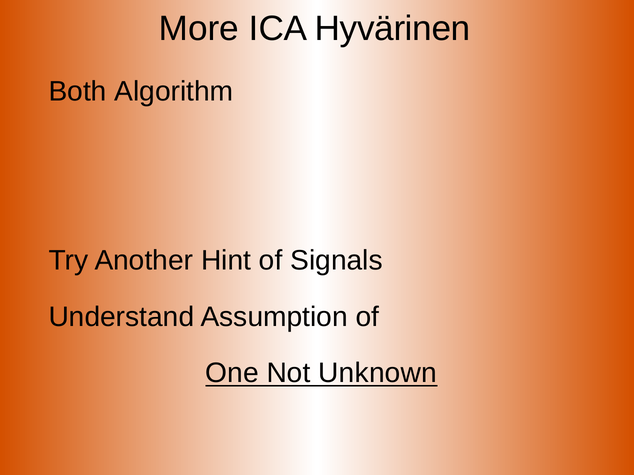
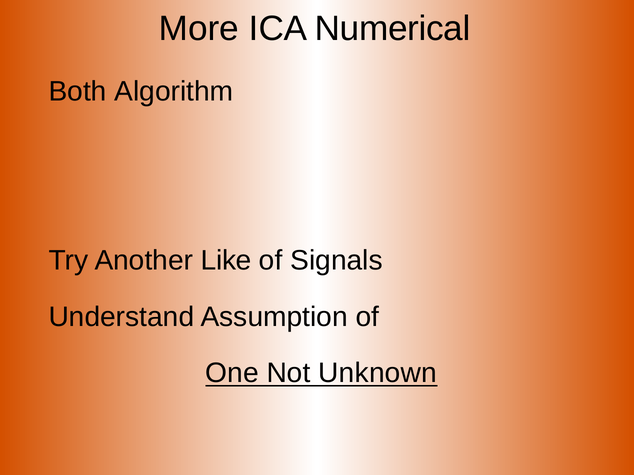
Hyvärinen: Hyvärinen -> Numerical (393, 29)
Hint: Hint -> Like (226, 261)
